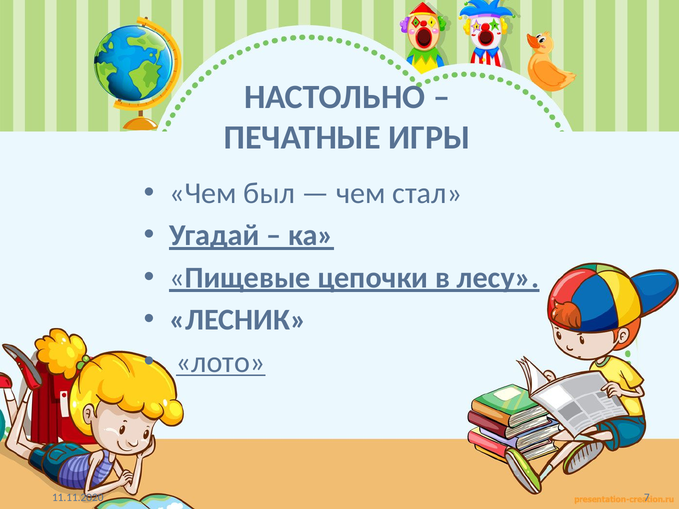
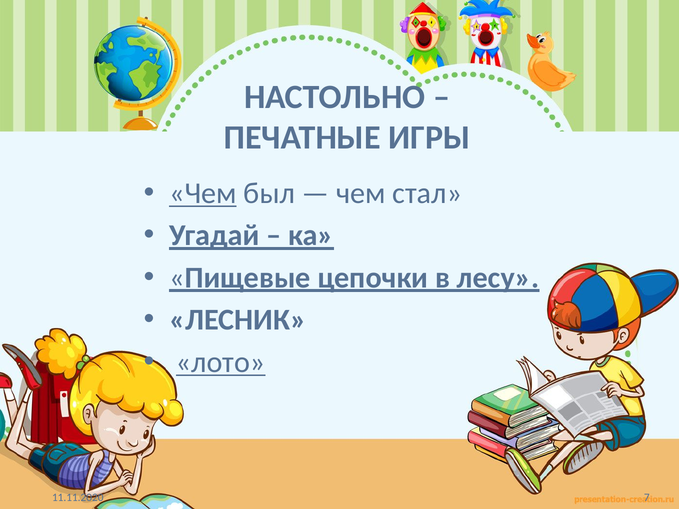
Чем underline: none -> present (203, 193)
